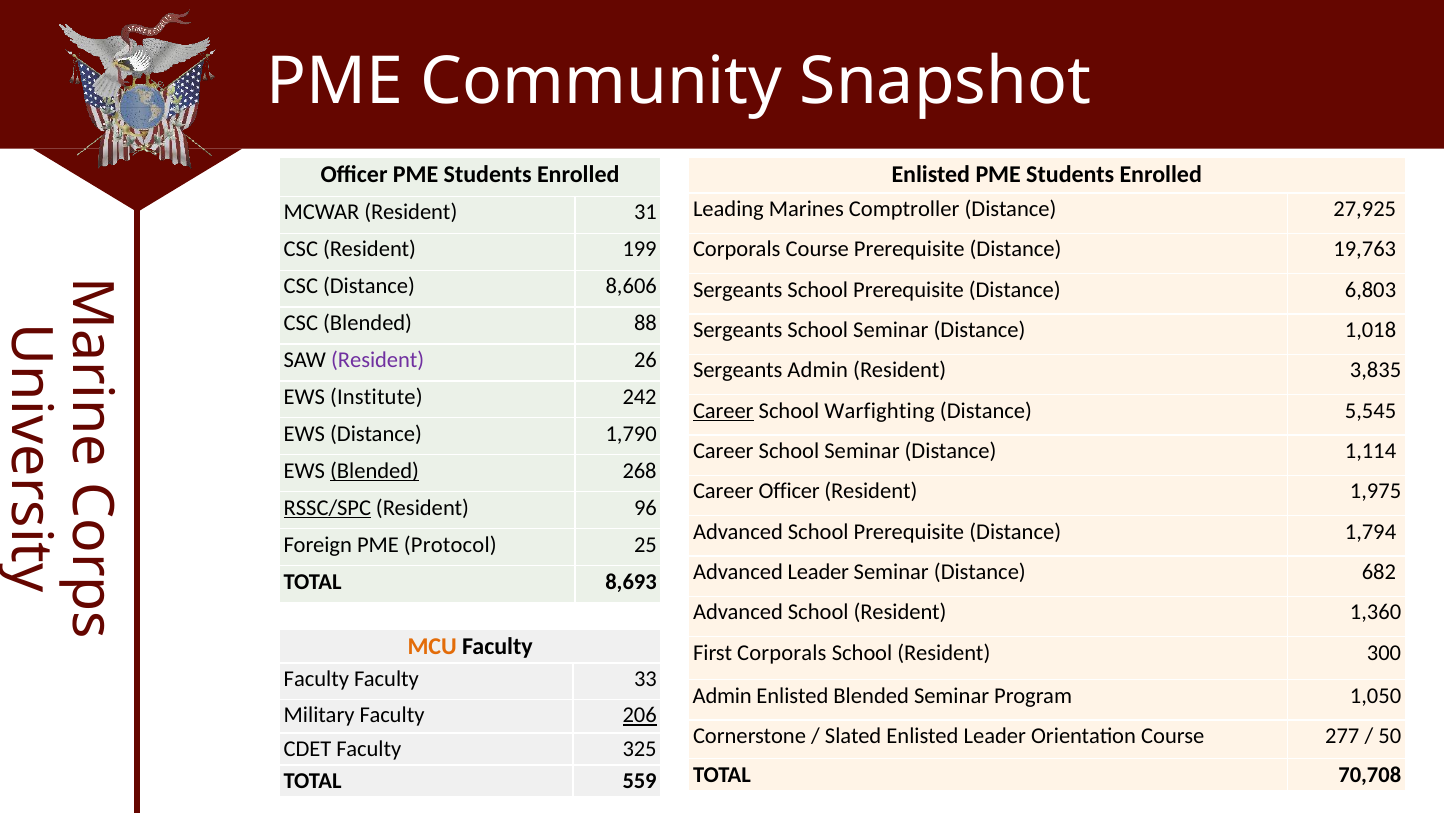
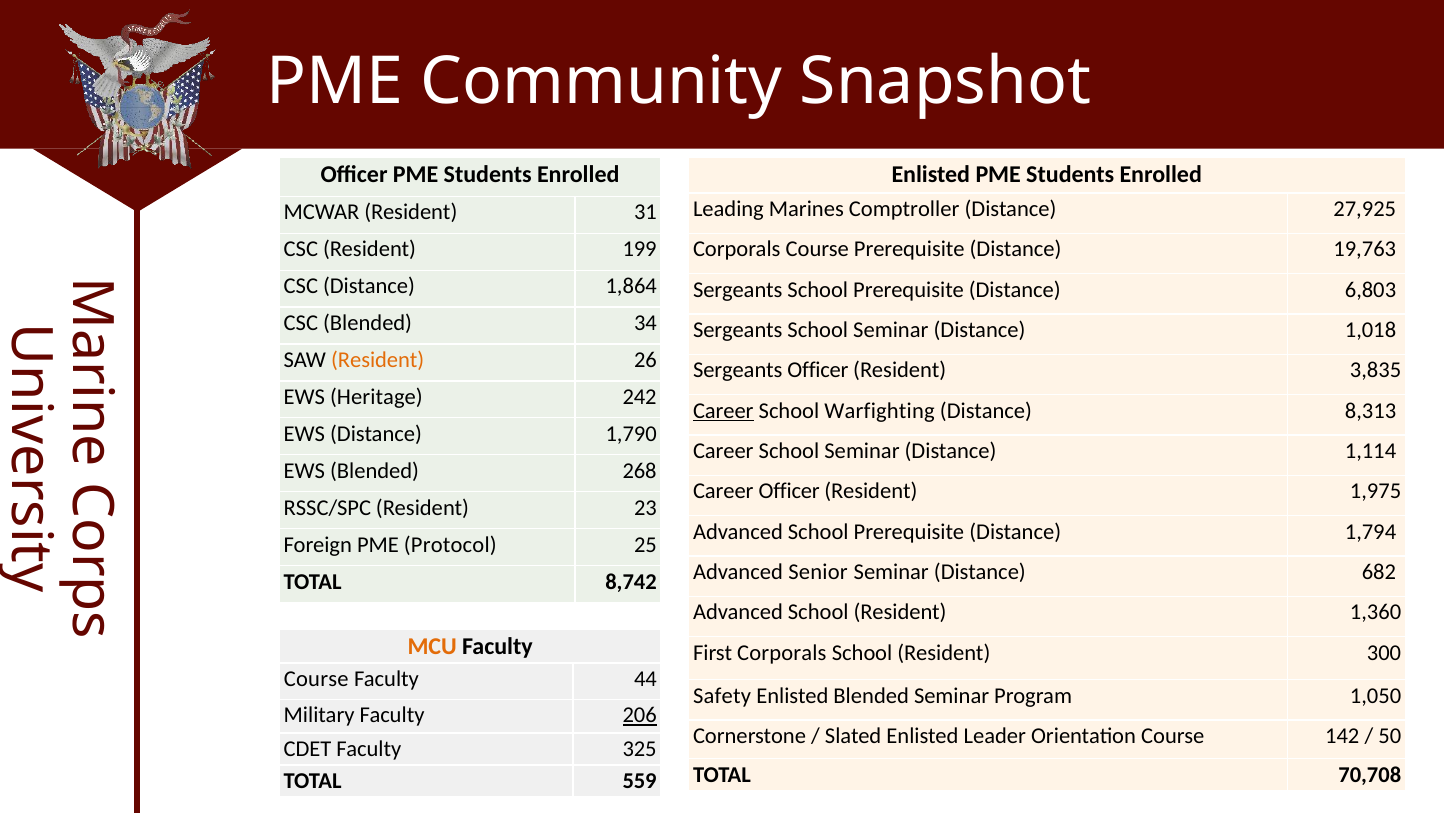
8,606: 8,606 -> 1,864 (631, 286)
88: 88 -> 34 (645, 323)
Resident colour: purple -> orange (378, 360)
Sergeants Admin: Admin -> Officer (818, 370)
Institute: Institute -> Heritage (376, 397)
5,545: 5,545 -> 8,313 (1371, 410)
Blended underline: present -> none (375, 470)
RSSC/SPC underline: present -> none (327, 507)
96: 96 -> 23 (645, 507)
Advanced Leader: Leader -> Senior (818, 572)
8,693: 8,693 -> 8,742 (631, 581)
Faculty: Faculty -> Course (316, 679)
33: 33 -> 44 (645, 679)
Admin: Admin -> Safety (722, 695)
277: 277 -> 142 (1342, 736)
